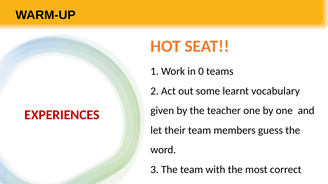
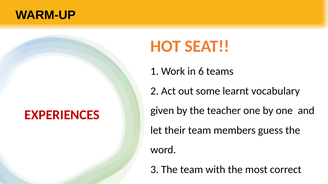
0: 0 -> 6 (201, 71)
